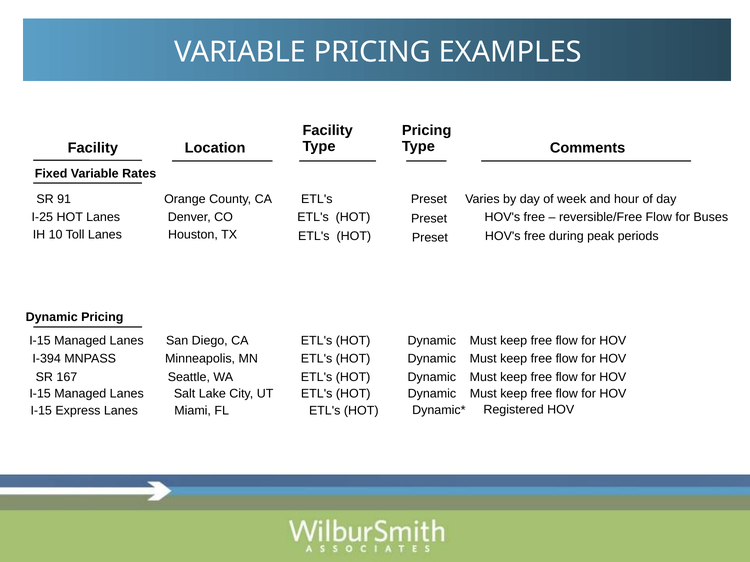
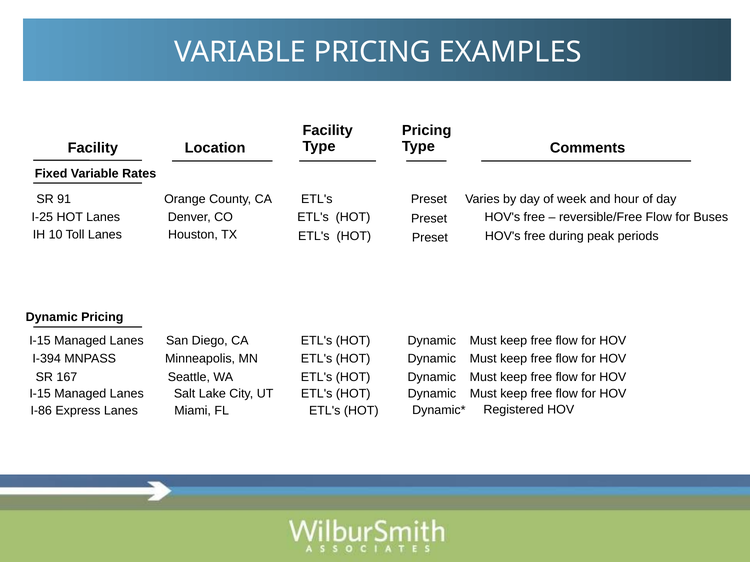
I-15: I-15 -> I-86 (41, 411)
